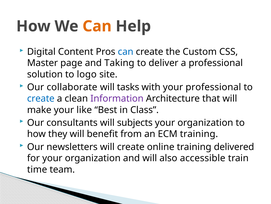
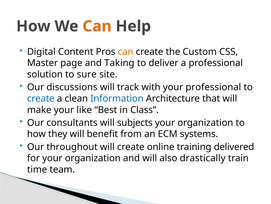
can colour: blue -> orange (126, 52)
logo: logo -> sure (87, 74)
collaborate: collaborate -> discussions (72, 87)
tasks: tasks -> track (128, 87)
Information colour: purple -> blue (117, 98)
ECM training: training -> systems (199, 134)
newsletters: newsletters -> throughout (72, 146)
accessible: accessible -> drastically (203, 158)
